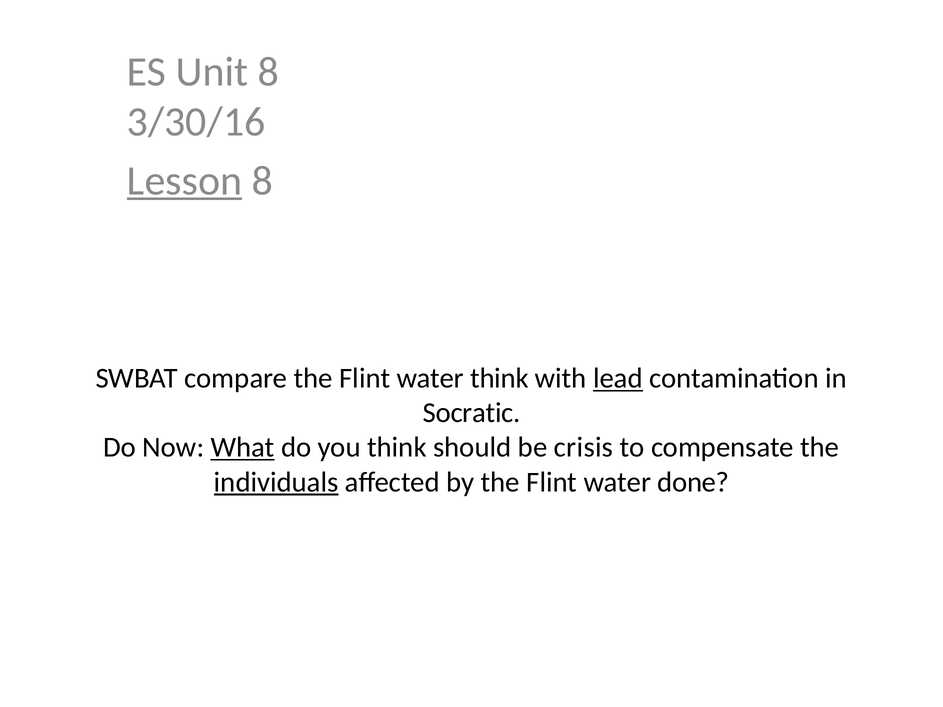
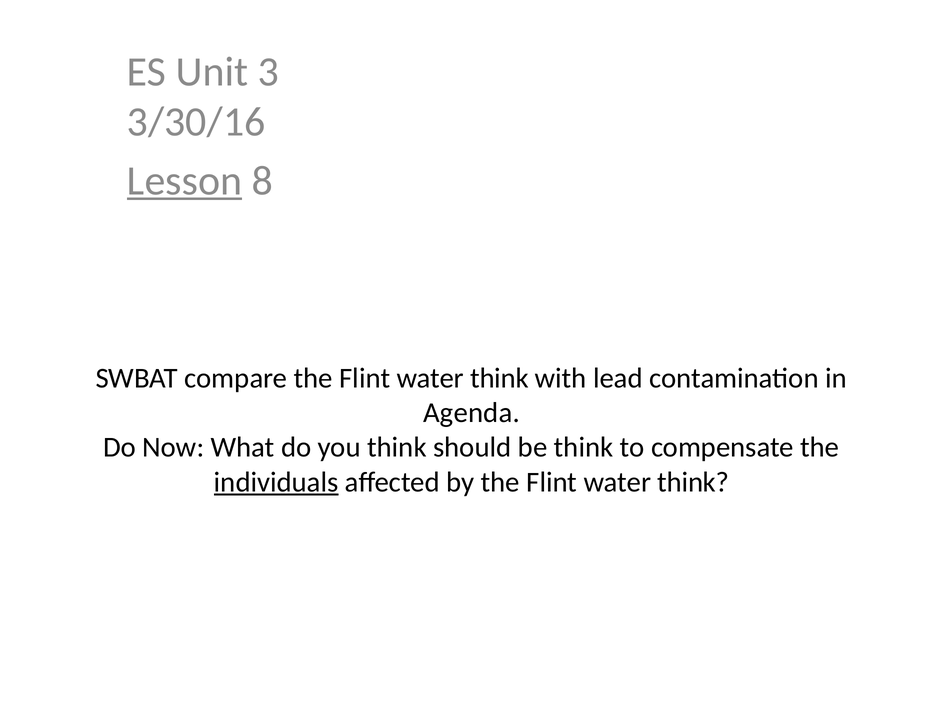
Unit 8: 8 -> 3 (268, 72)
lead underline: present -> none (618, 378)
Socratic: Socratic -> Agenda (471, 413)
What underline: present -> none (243, 448)
be crisis: crisis -> think (584, 448)
done: done -> think (693, 482)
